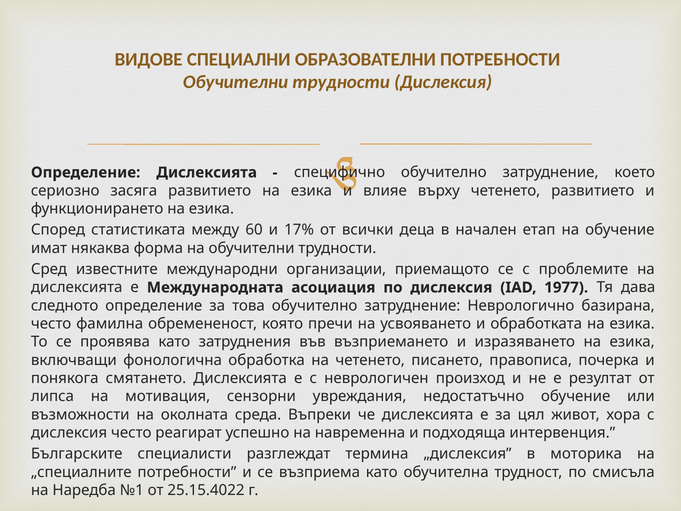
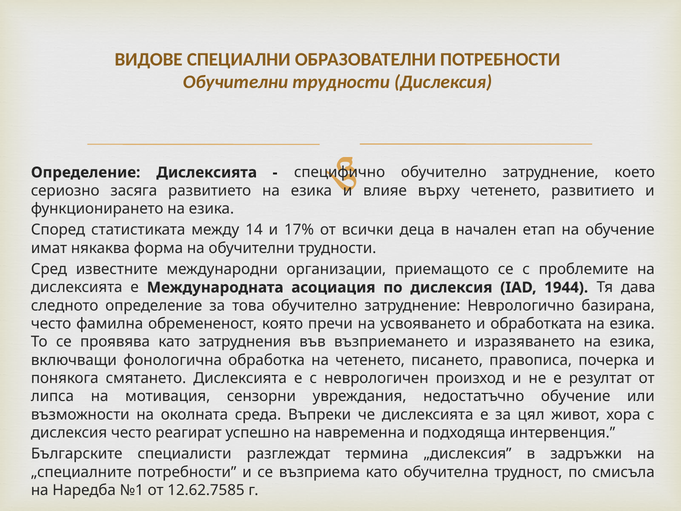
60: 60 -> 14 (254, 230)
1977: 1977 -> 1944 (566, 287)
моторика: моторика -> задръжки (586, 454)
25.15.4022: 25.15.4022 -> 12.62.7585 (206, 490)
